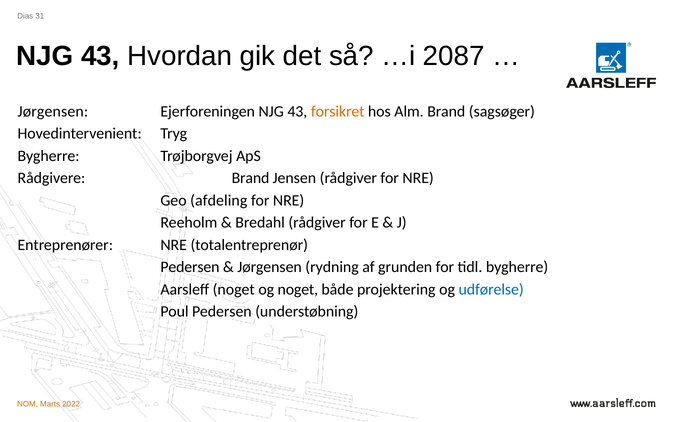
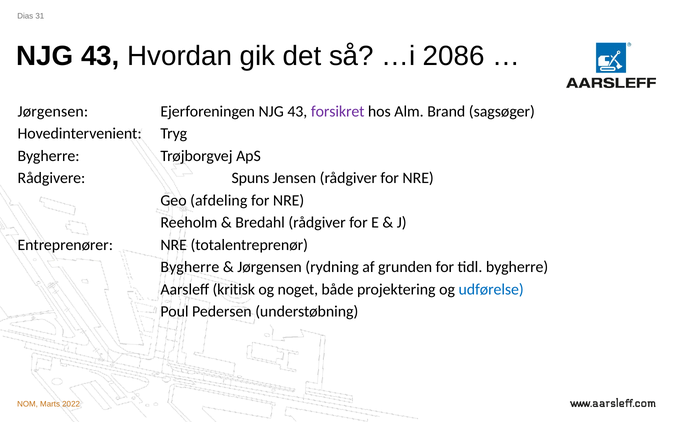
2087: 2087 -> 2086 (454, 56)
forsikret colour: orange -> purple (338, 112)
Rådgivere Brand: Brand -> Spuns (251, 178)
Pedersen: Pedersen -> Bygherre (190, 267)
Aarsleff noget: noget -> kritisk (234, 289)
